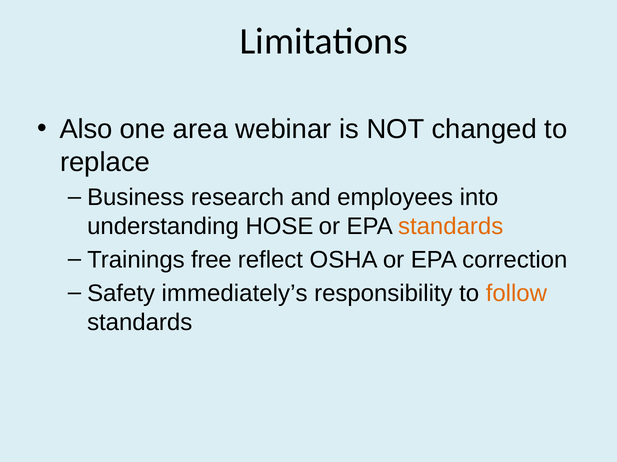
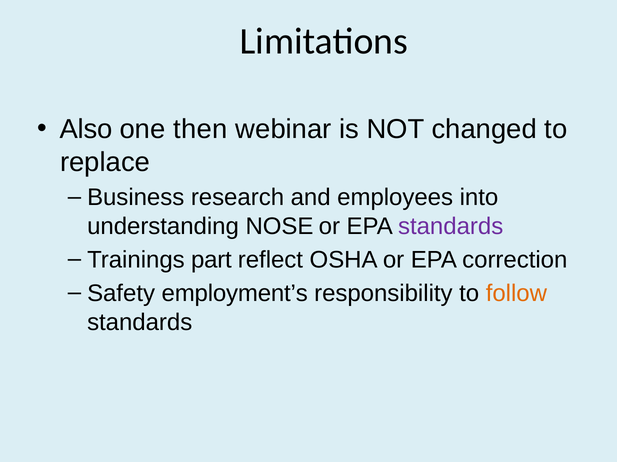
area: area -> then (200, 129)
HOSE: HOSE -> NOSE (279, 227)
standards colour: orange -> purple (451, 227)
free: free -> part (211, 260)
immediately’s: immediately’s -> employment’s (235, 294)
